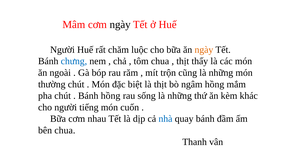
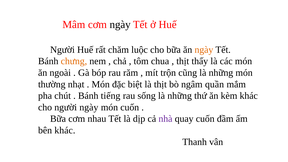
chưng colour: blue -> orange (74, 61)
thường chút: chút -> nhạt (76, 84)
ngâm hồng: hồng -> quần (215, 84)
Bánh hồng: hồng -> tiếng (111, 96)
người tiếng: tiếng -> ngày (89, 107)
nhà colour: blue -> purple (165, 119)
quay bánh: bánh -> cuốn (205, 119)
bên chua: chua -> khác (65, 130)
